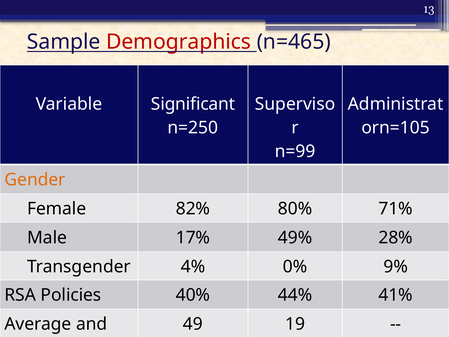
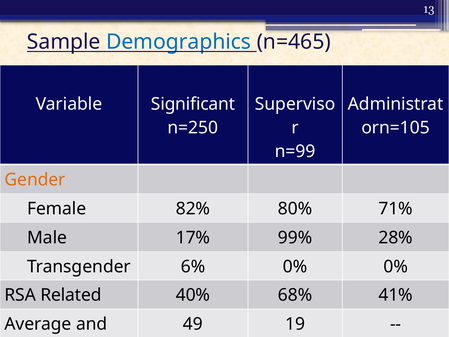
Demographics colour: red -> blue (179, 42)
49%: 49% -> 99% (295, 237)
4%: 4% -> 6% (193, 266)
0% 9%: 9% -> 0% (396, 266)
Policies: Policies -> Related (71, 295)
44%: 44% -> 68% (295, 295)
